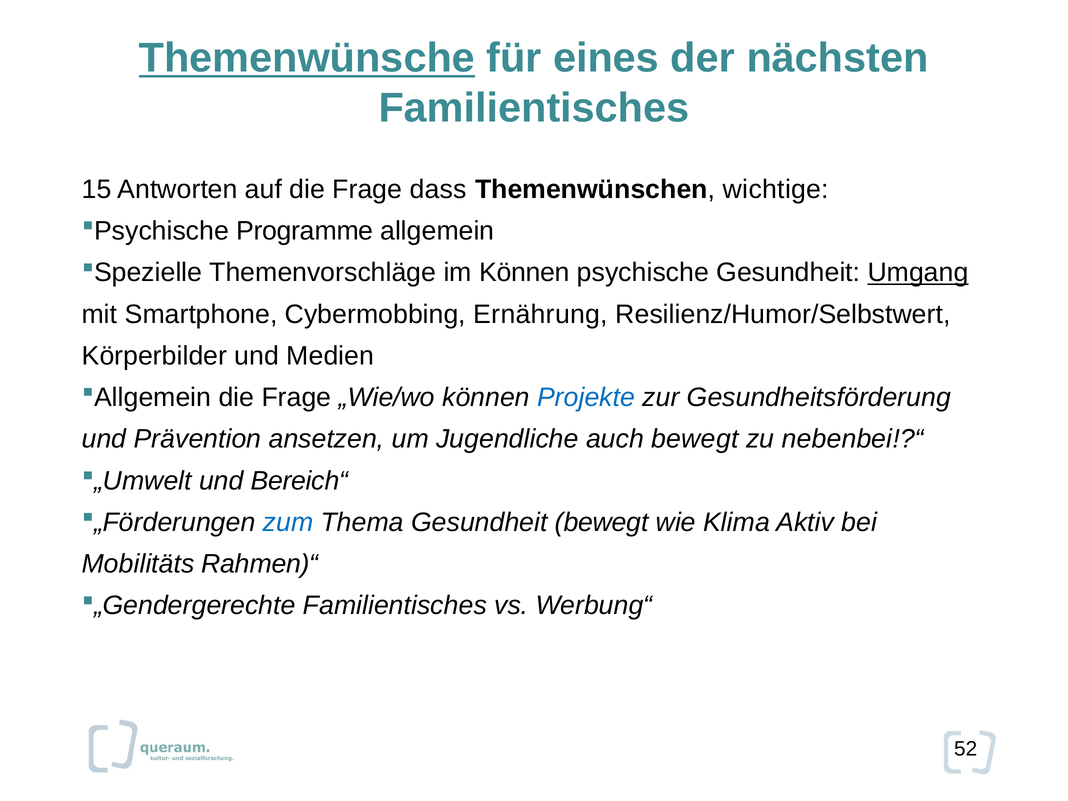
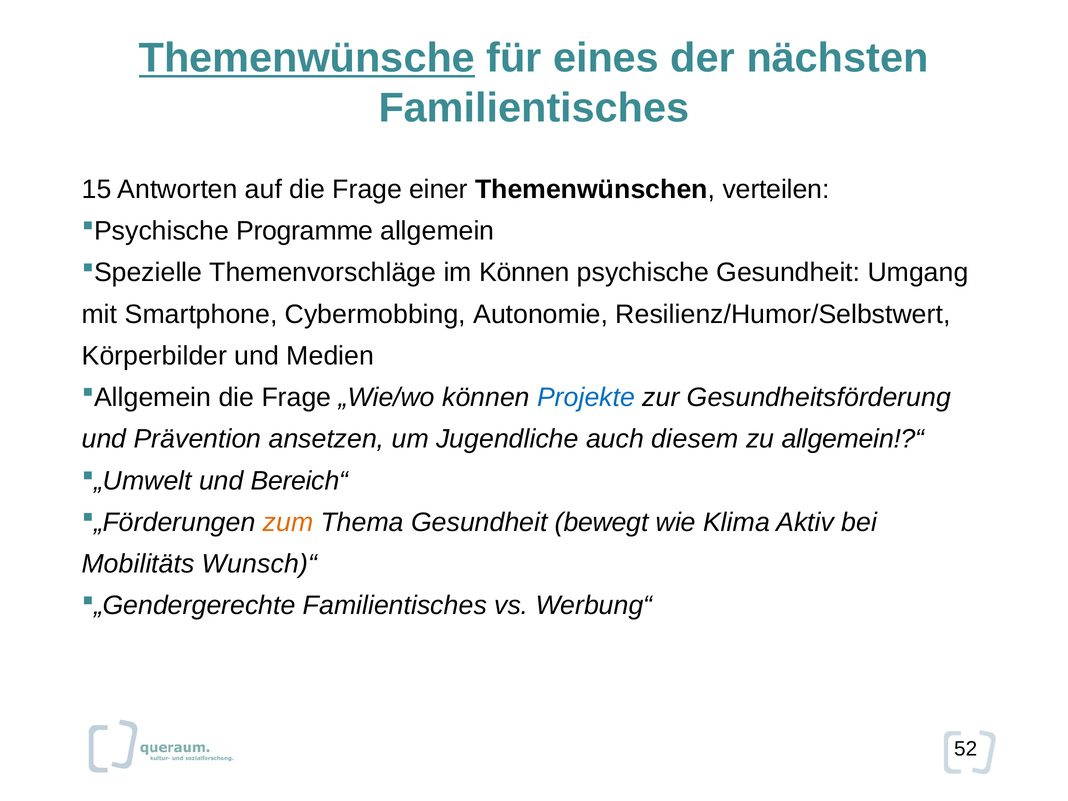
dass: dass -> einer (439, 189)
wichtige: wichtige -> verteilen (776, 189)
Umgang underline: present -> none (918, 273)
Ernährung: Ernährung -> Autonomie (541, 314)
auch bewegt: bewegt -> diesem (695, 439)
nebenbei!?“: nebenbei!?“ -> allgemein!?“ (853, 439)
zum colour: blue -> orange (288, 522)
Rahmen)“: Rahmen)“ -> Wunsch)“ (260, 564)
